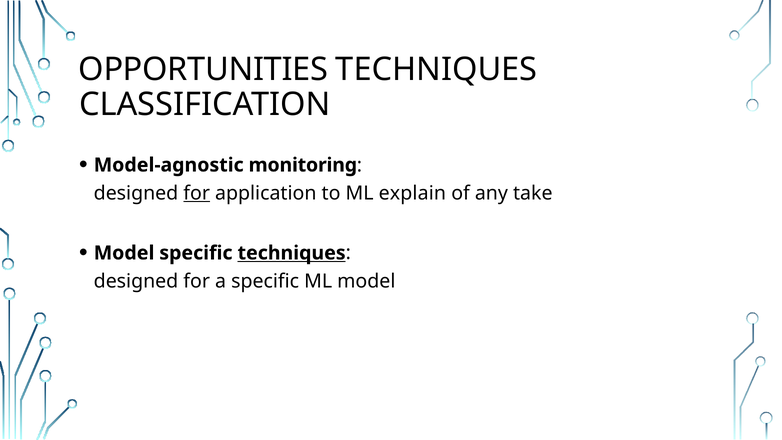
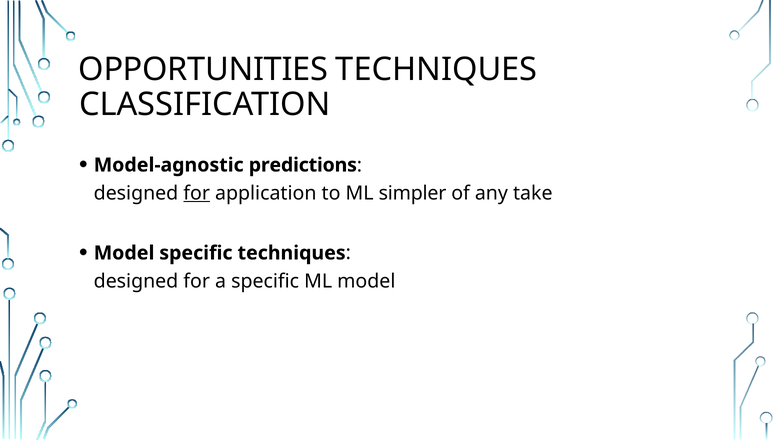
monitoring: monitoring -> predictions (303, 165)
explain: explain -> simpler (412, 193)
techniques underline: present -> none (292, 253)
